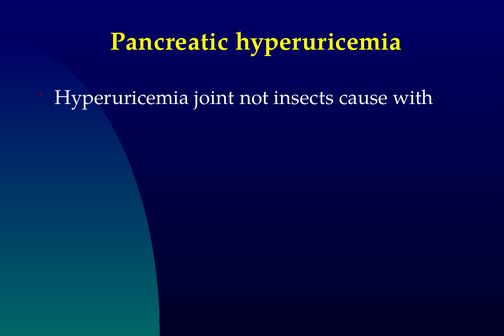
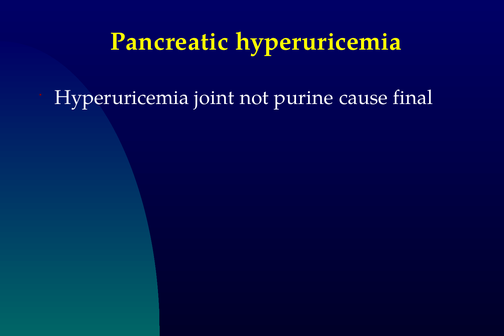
insects: insects -> purine (304, 98)
with: with -> final (413, 98)
